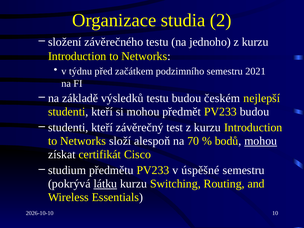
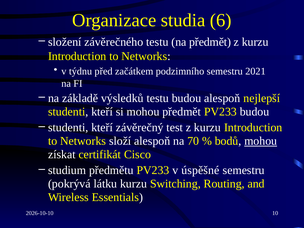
2: 2 -> 6 (221, 20)
na jednoho: jednoho -> předmět (210, 42)
budou českém: českém -> alespoň (222, 98)
látku underline: present -> none (105, 184)
